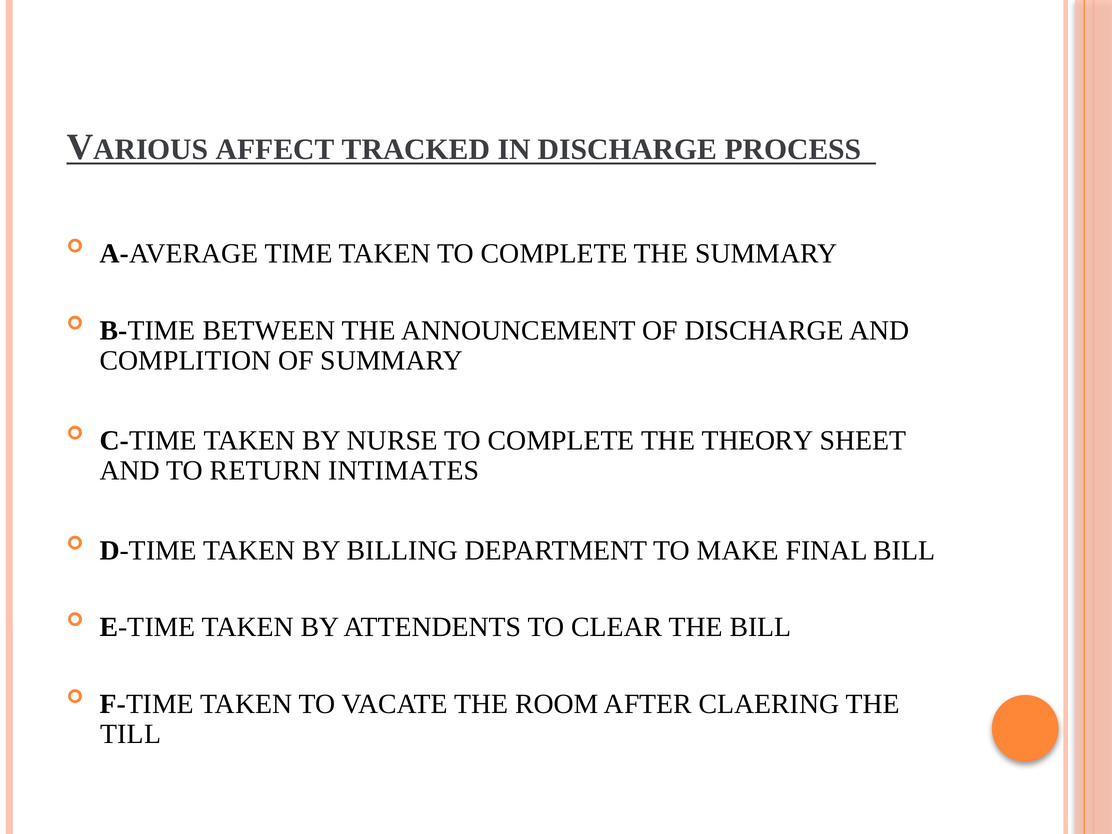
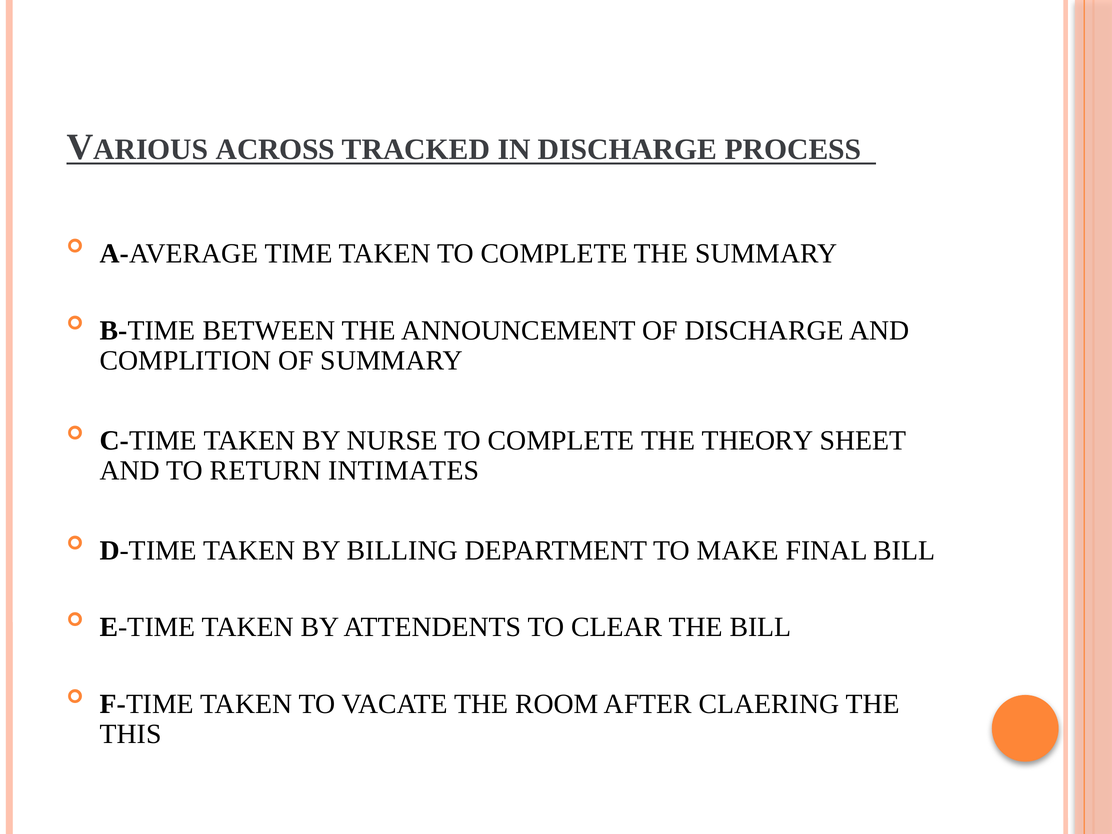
AFFECT: AFFECT -> ACROSS (275, 150)
TILL: TILL -> THIS (131, 734)
